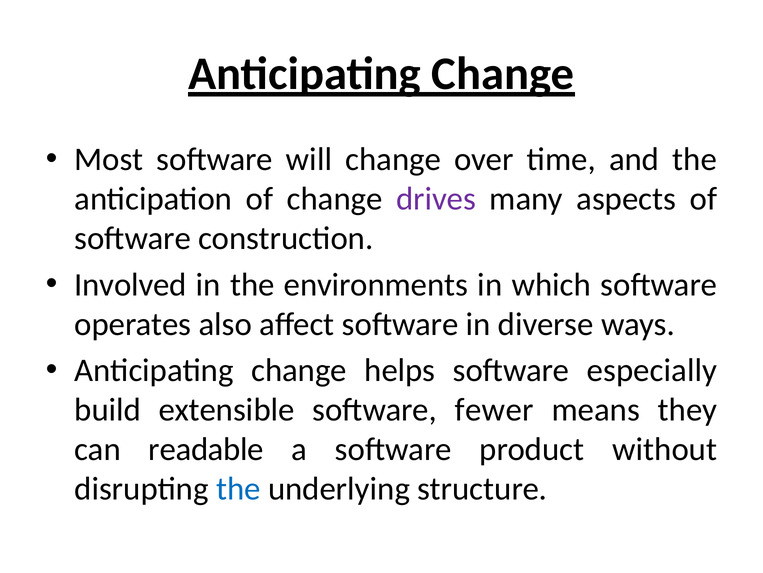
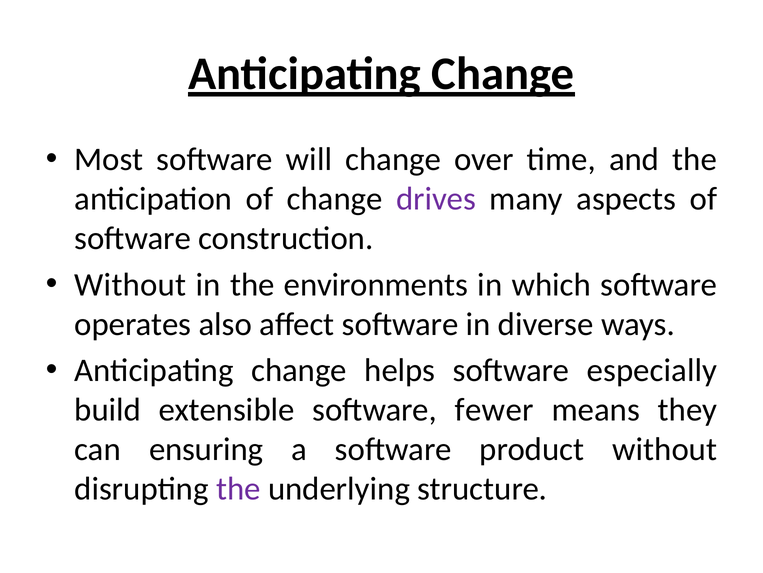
Involved: Involved -> Without (130, 284)
readable: readable -> ensuring (206, 449)
the colour: blue -> purple (238, 488)
